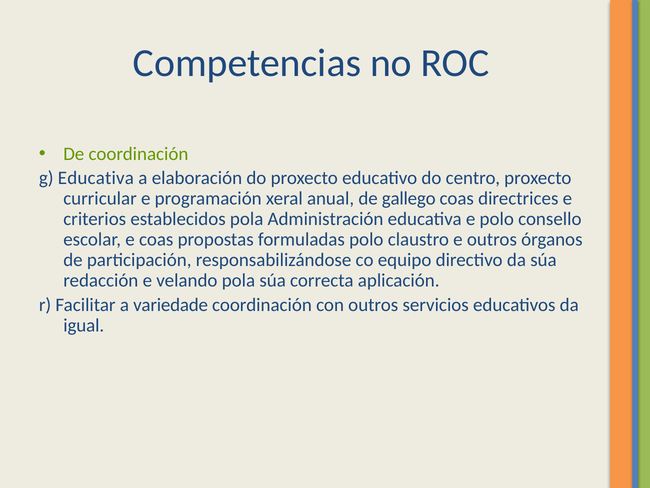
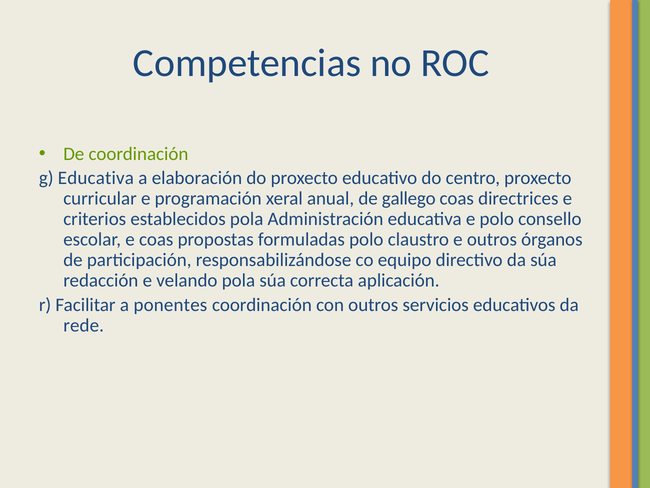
variedade: variedade -> ponentes (170, 304)
igual: igual -> rede (84, 325)
